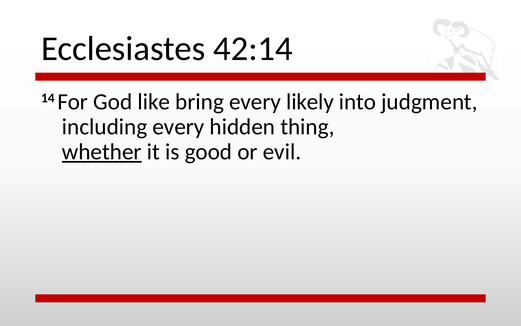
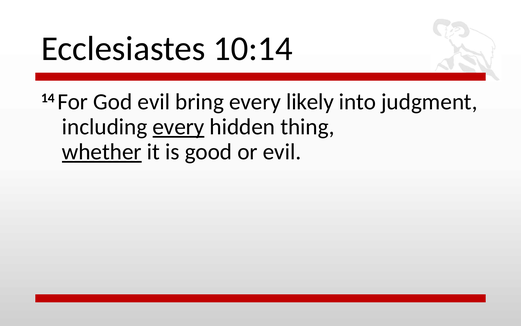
42:14: 42:14 -> 10:14 (253, 49)
God like: like -> evil (154, 102)
every underline: none -> present (178, 127)
